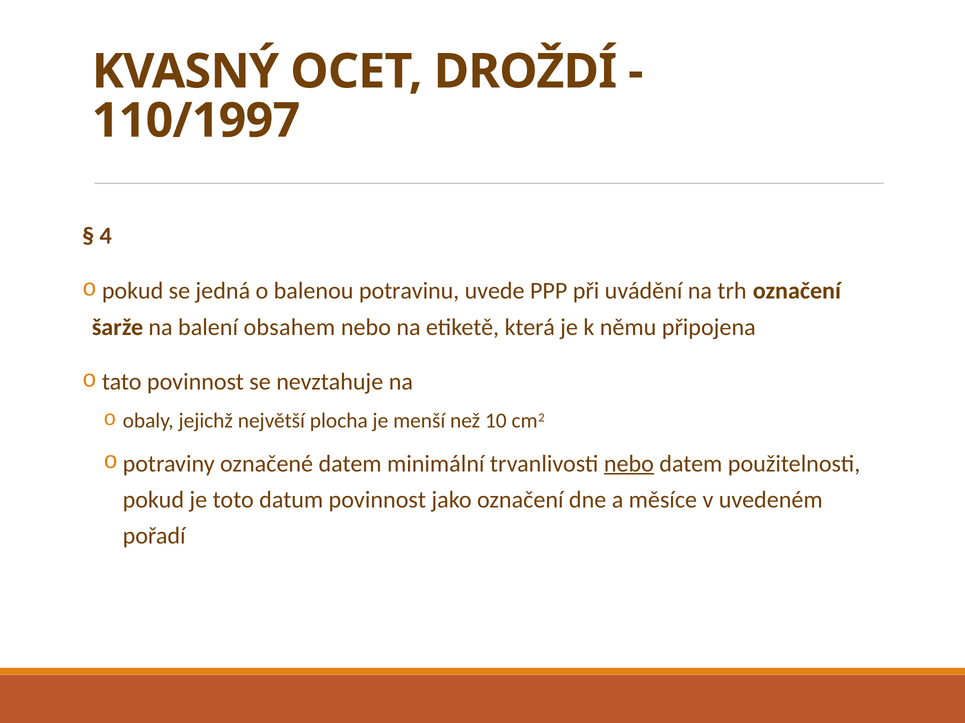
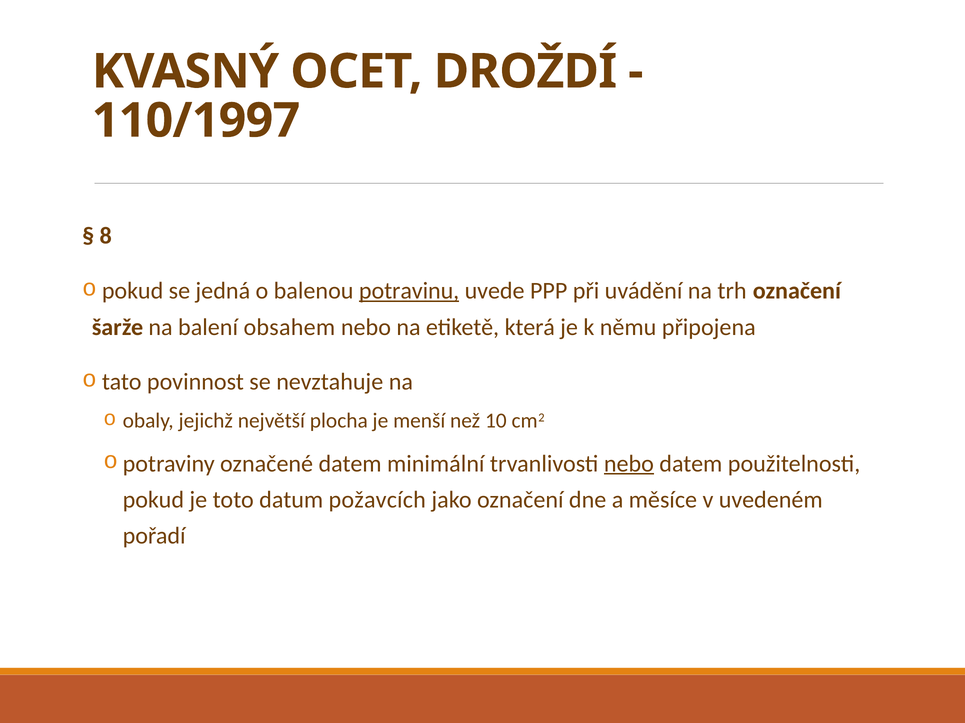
4: 4 -> 8 (106, 236)
potravinu underline: none -> present (409, 291)
datum povinnost: povinnost -> požavcích (377, 500)
